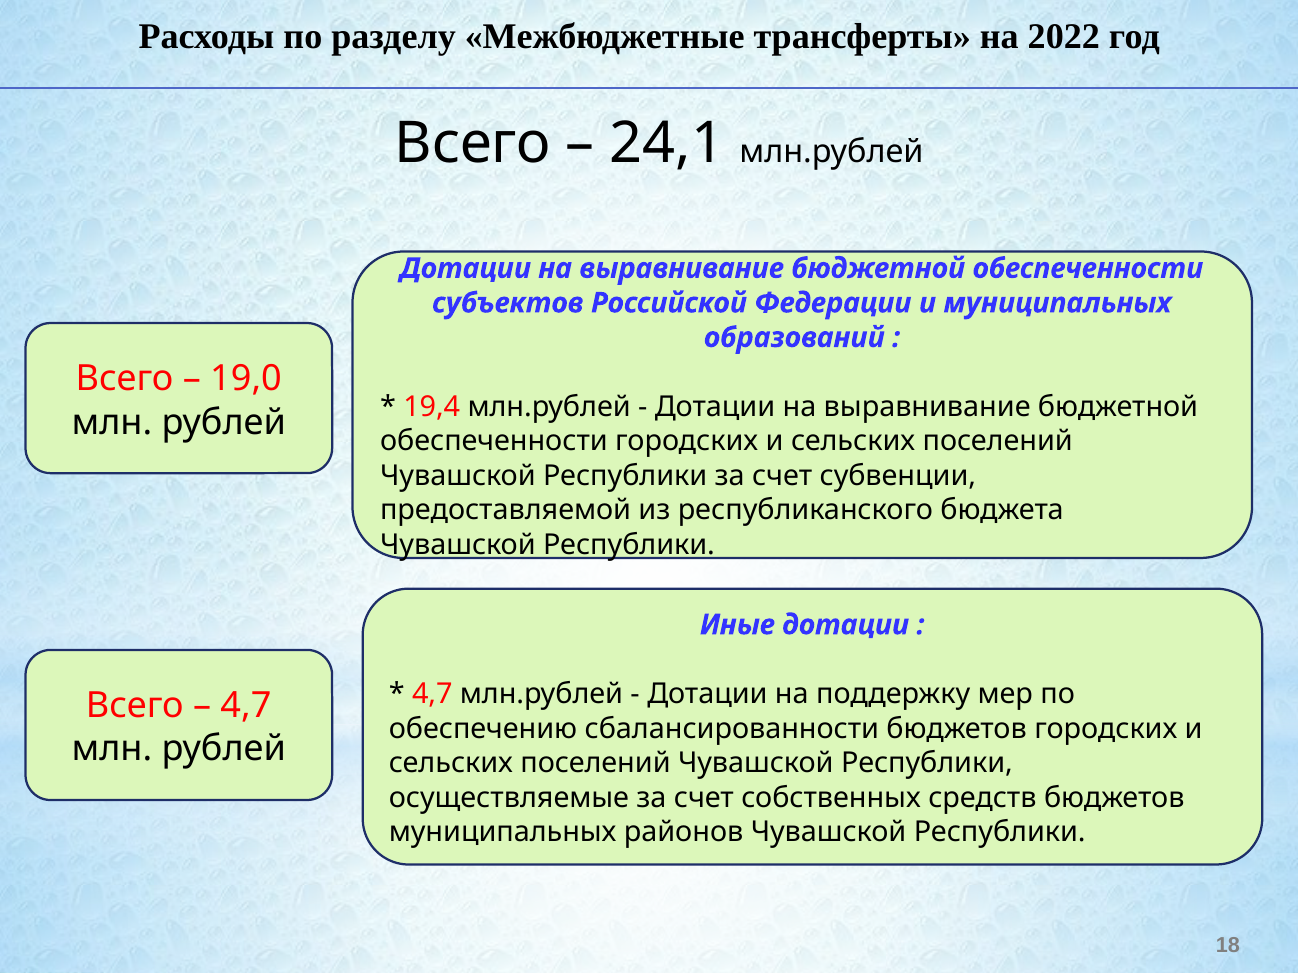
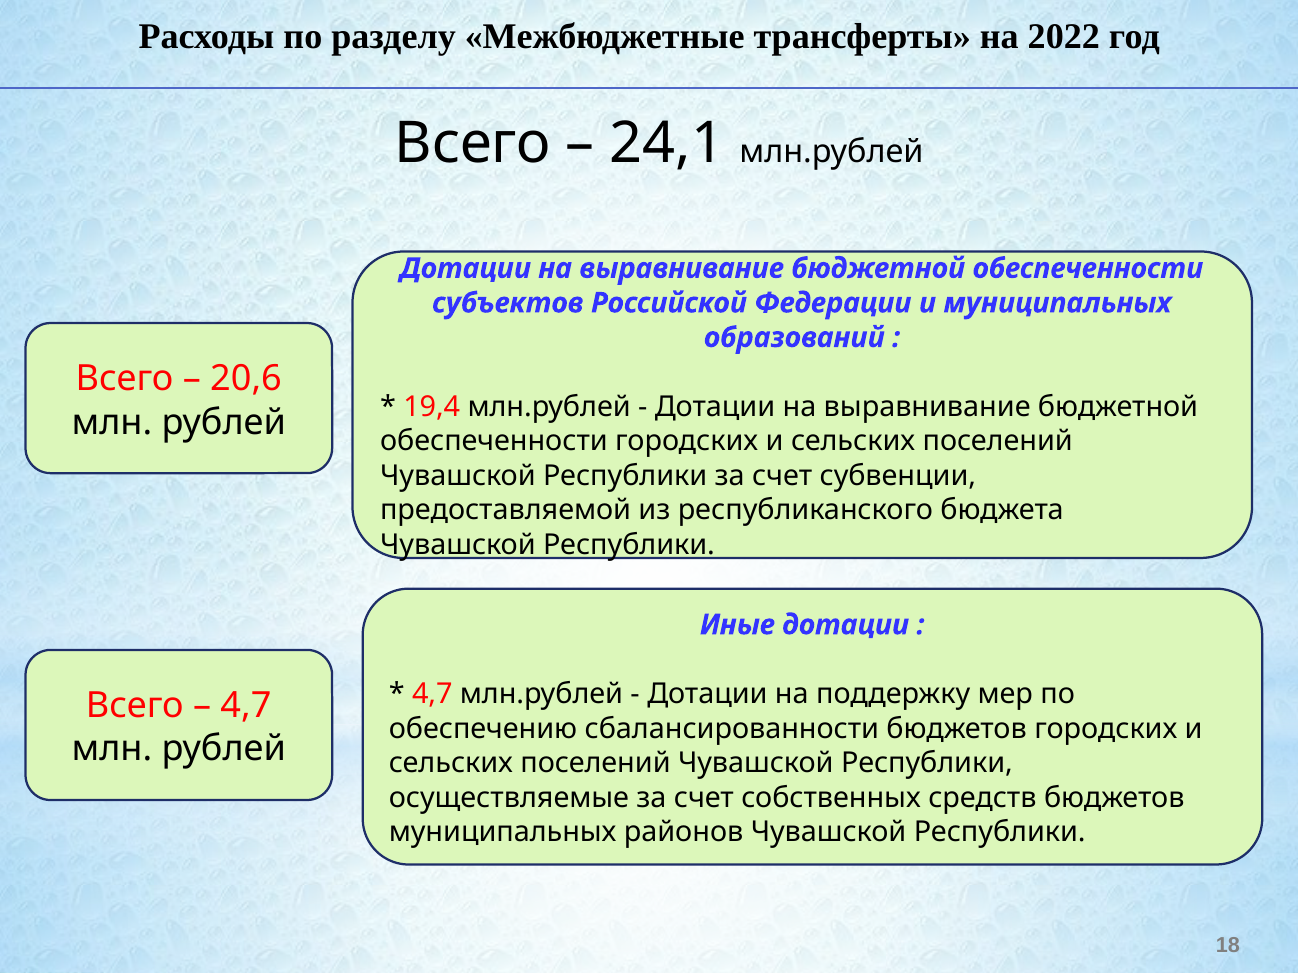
19,0: 19,0 -> 20,6 (246, 379)
